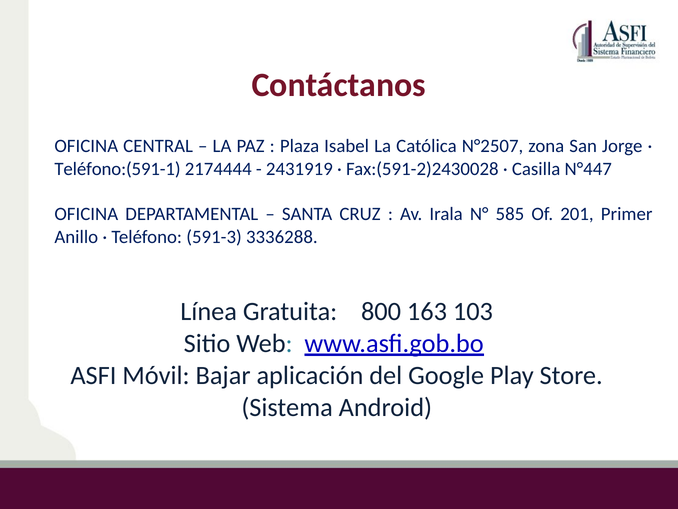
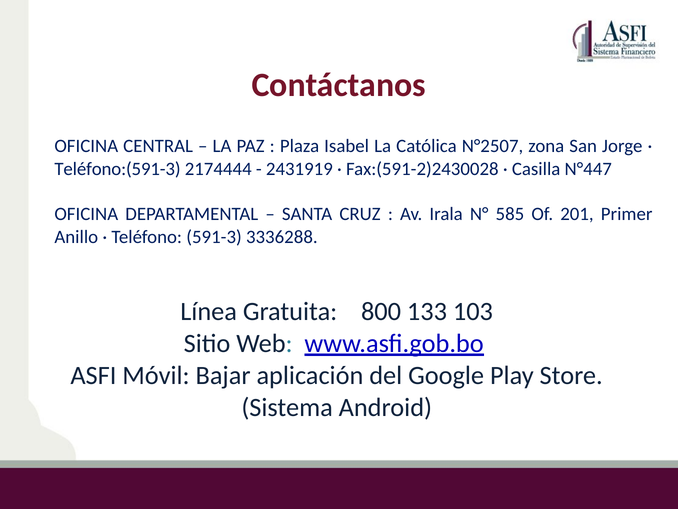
Teléfono:(591-1: Teléfono:(591-1 -> Teléfono:(591-3 (118, 169)
163: 163 -> 133 (427, 311)
